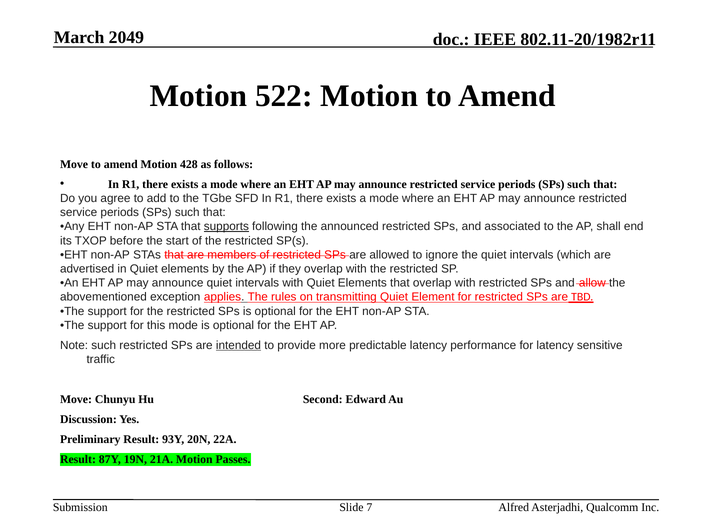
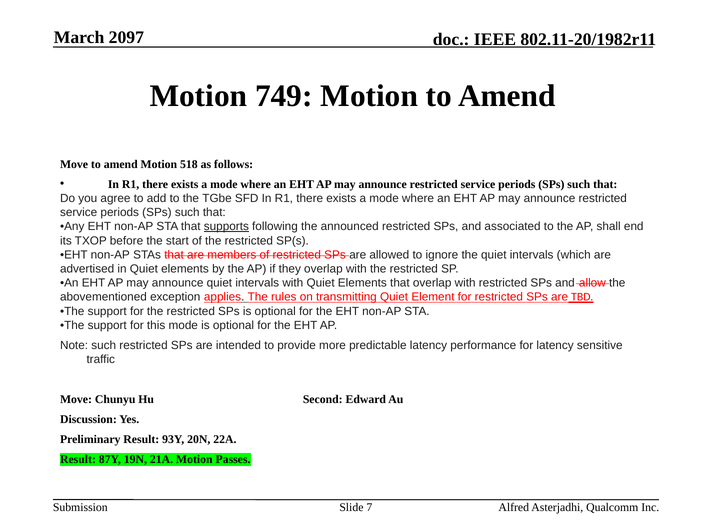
2049: 2049 -> 2097 (126, 37)
522: 522 -> 749 (284, 96)
428: 428 -> 518 (189, 164)
intended underline: present -> none (238, 346)
